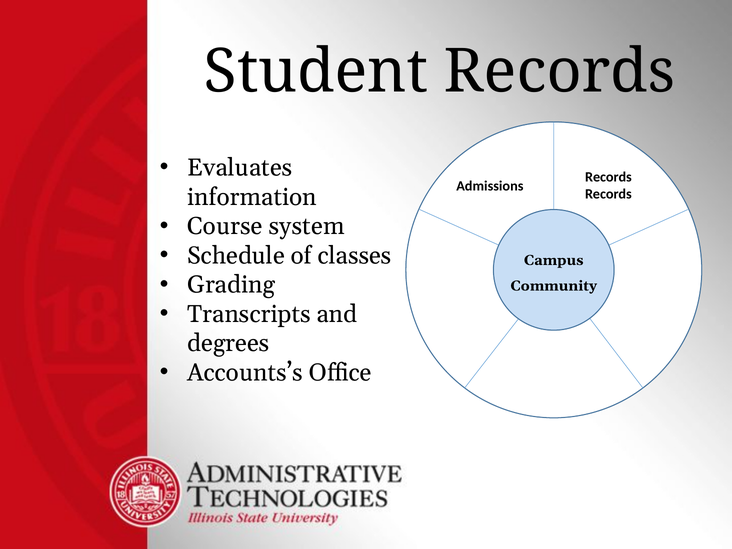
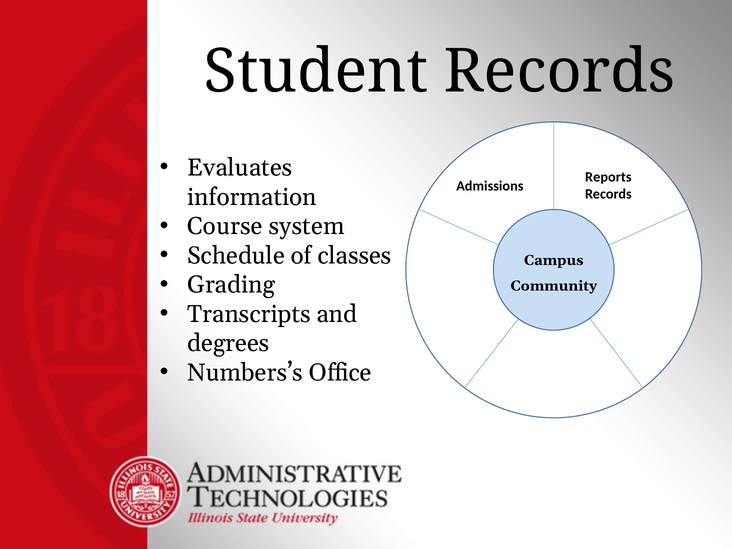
Records: Records -> Reports (608, 177)
Accounts’s: Accounts’s -> Numbers’s (245, 373)
